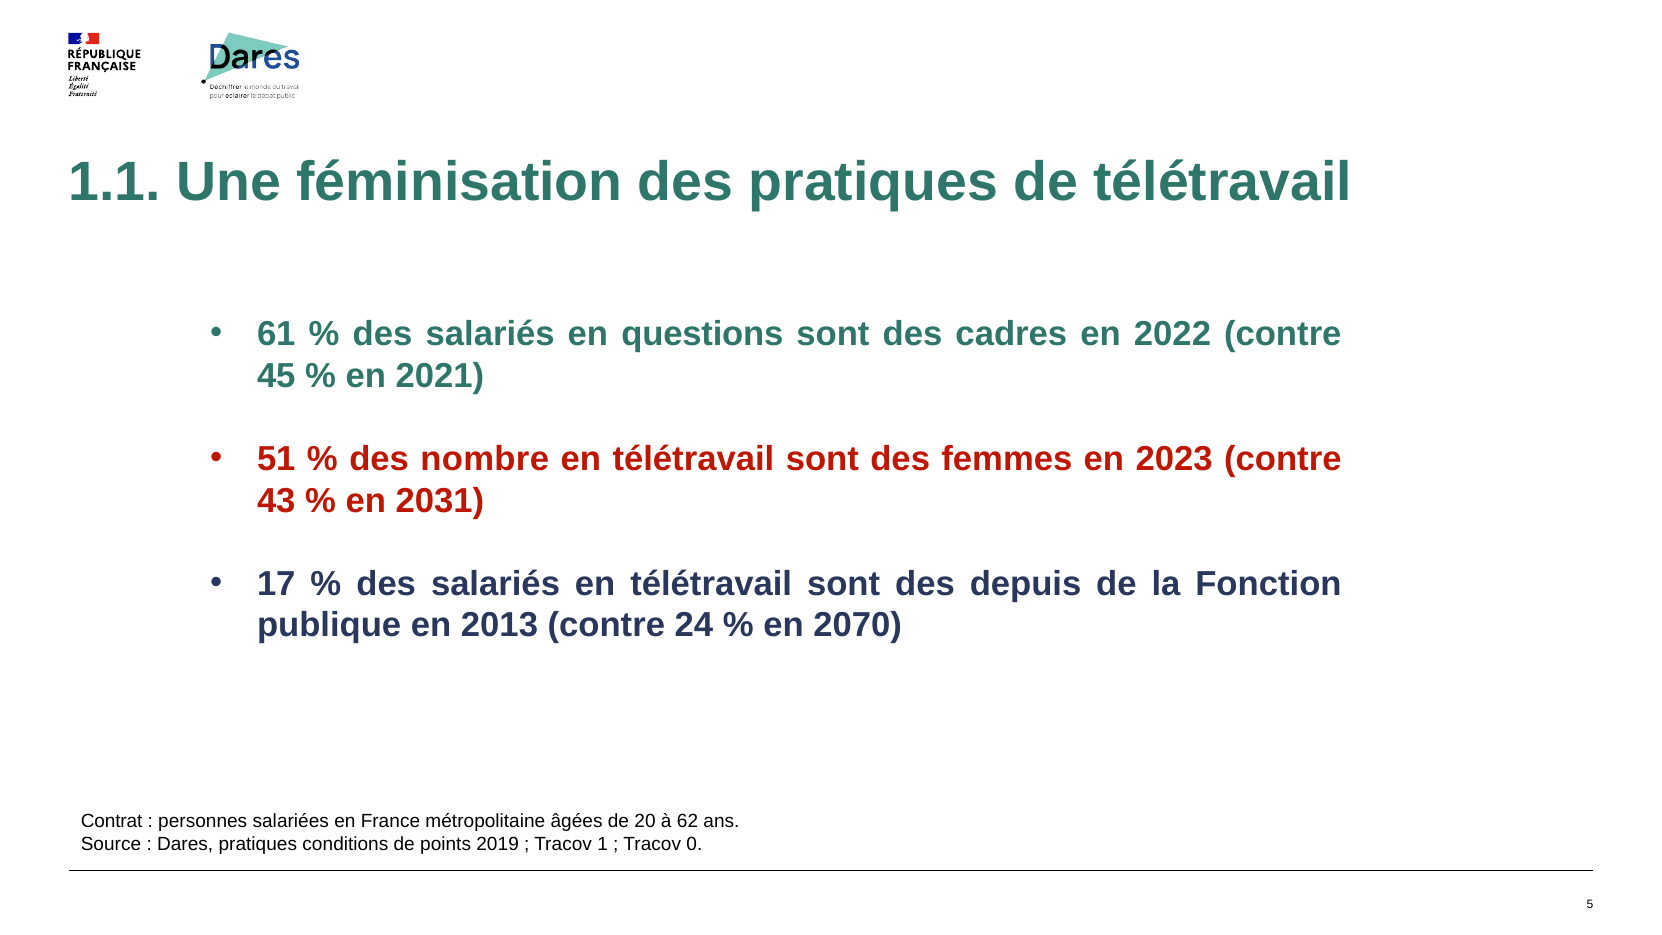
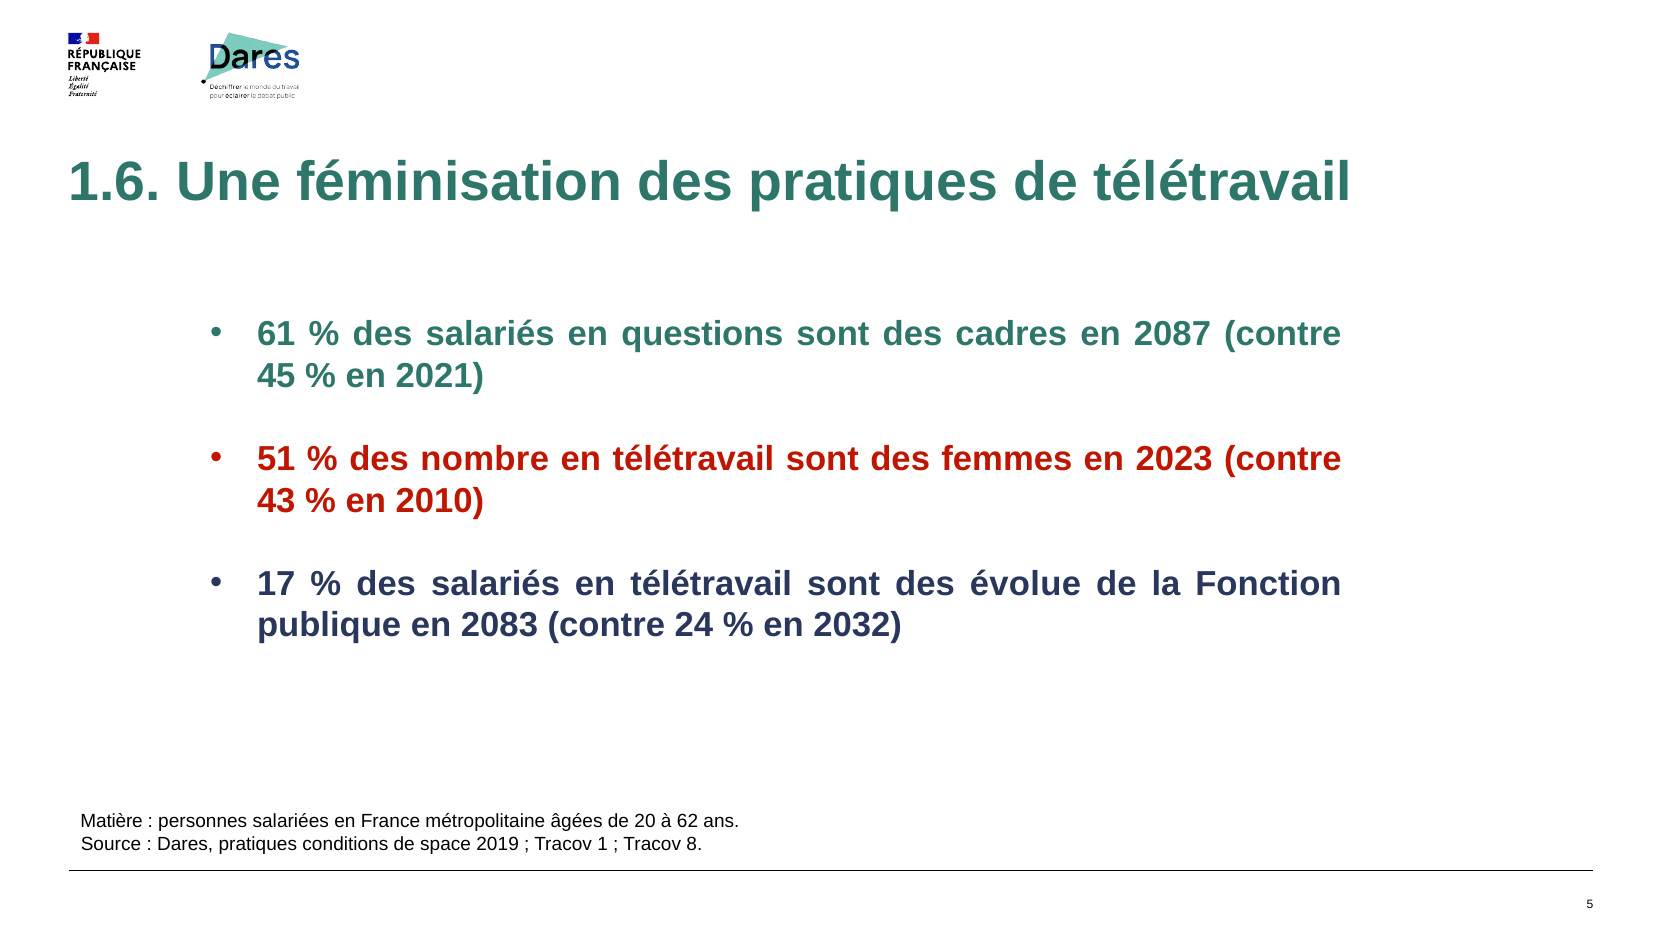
1.1: 1.1 -> 1.6 (115, 182)
2022: 2022 -> 2087 (1172, 334)
2031: 2031 -> 2010 (440, 501)
depuis: depuis -> évolue (1025, 584)
2013: 2013 -> 2083 (499, 625)
2070: 2070 -> 2032 (858, 625)
Contrat: Contrat -> Matière (112, 821)
points: points -> space (446, 844)
0: 0 -> 8 (694, 844)
